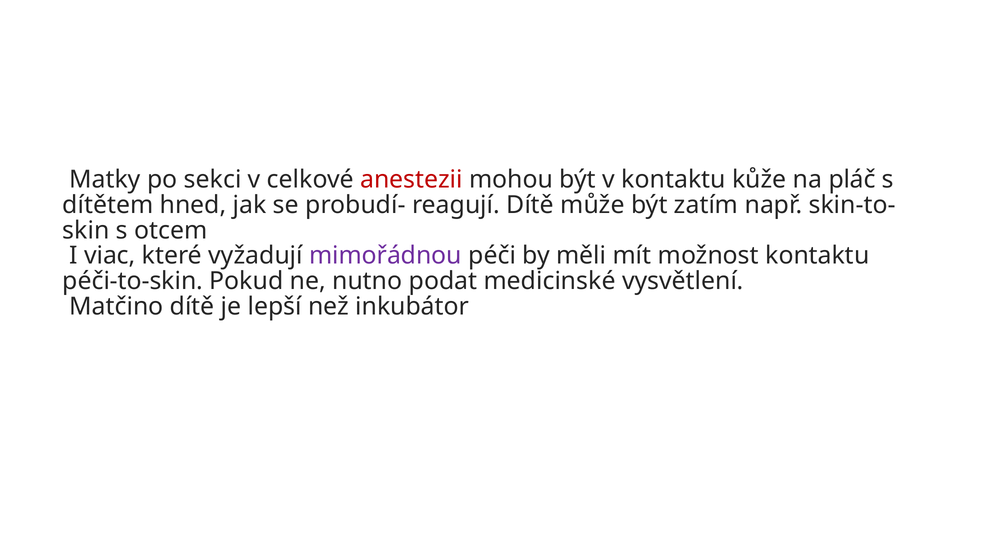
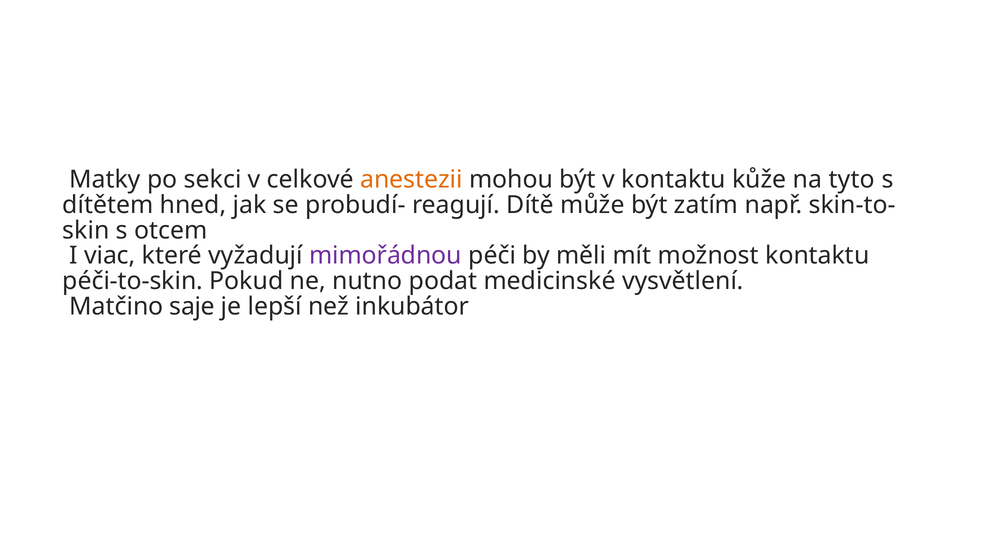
anestezii colour: red -> orange (411, 180)
pláč: pláč -> tyto (852, 180)
Matčino dítě: dítě -> saje (192, 307)
